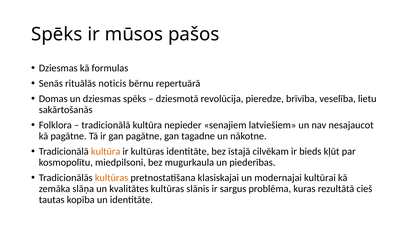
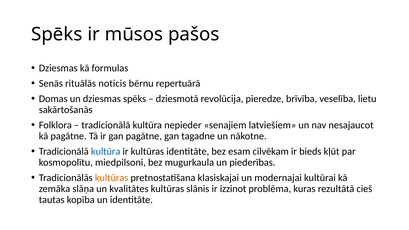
kultūra colour: orange -> blue (106, 152)
īstajā: īstajā -> esam (239, 152)
sargus: sargus -> izzinot (233, 189)
